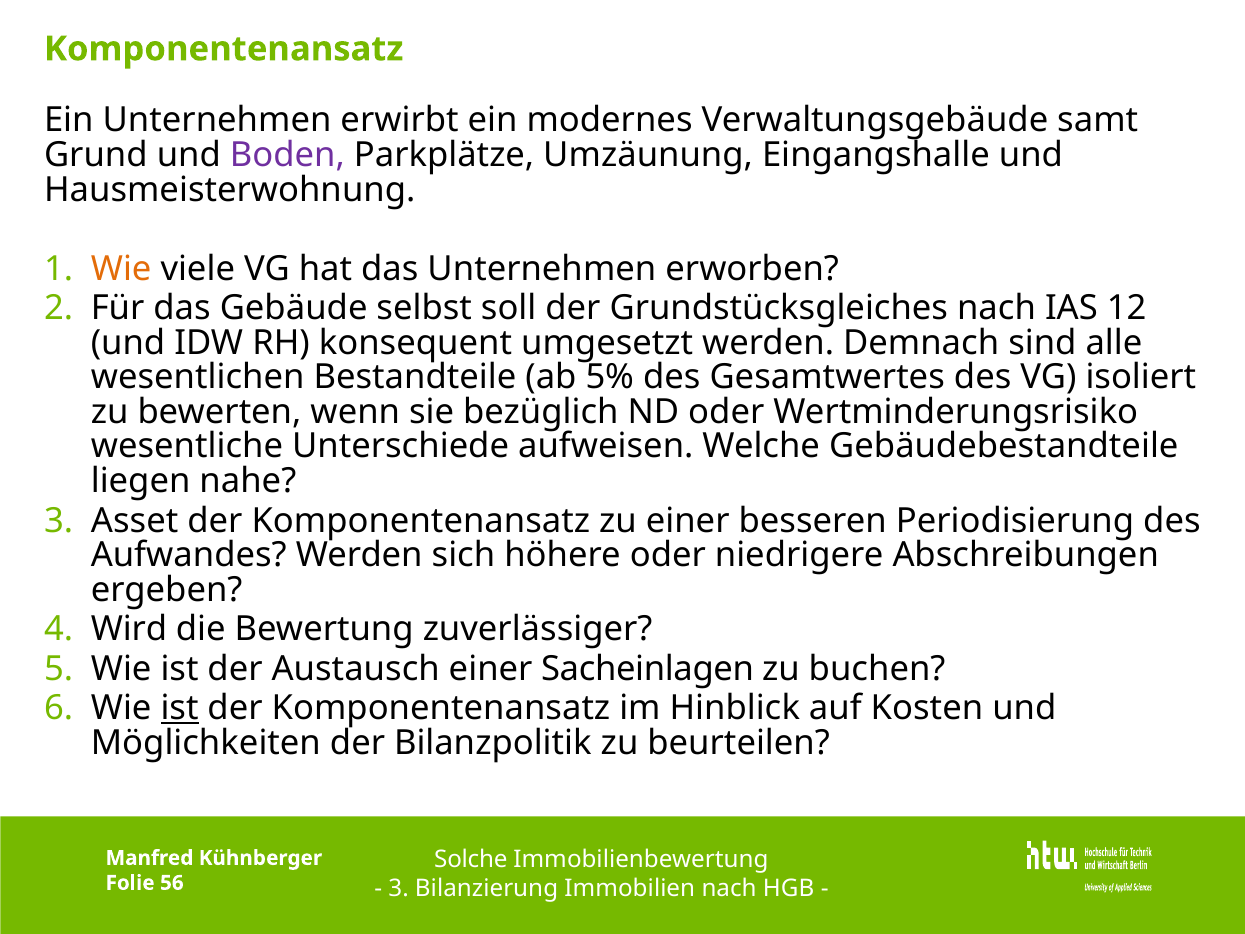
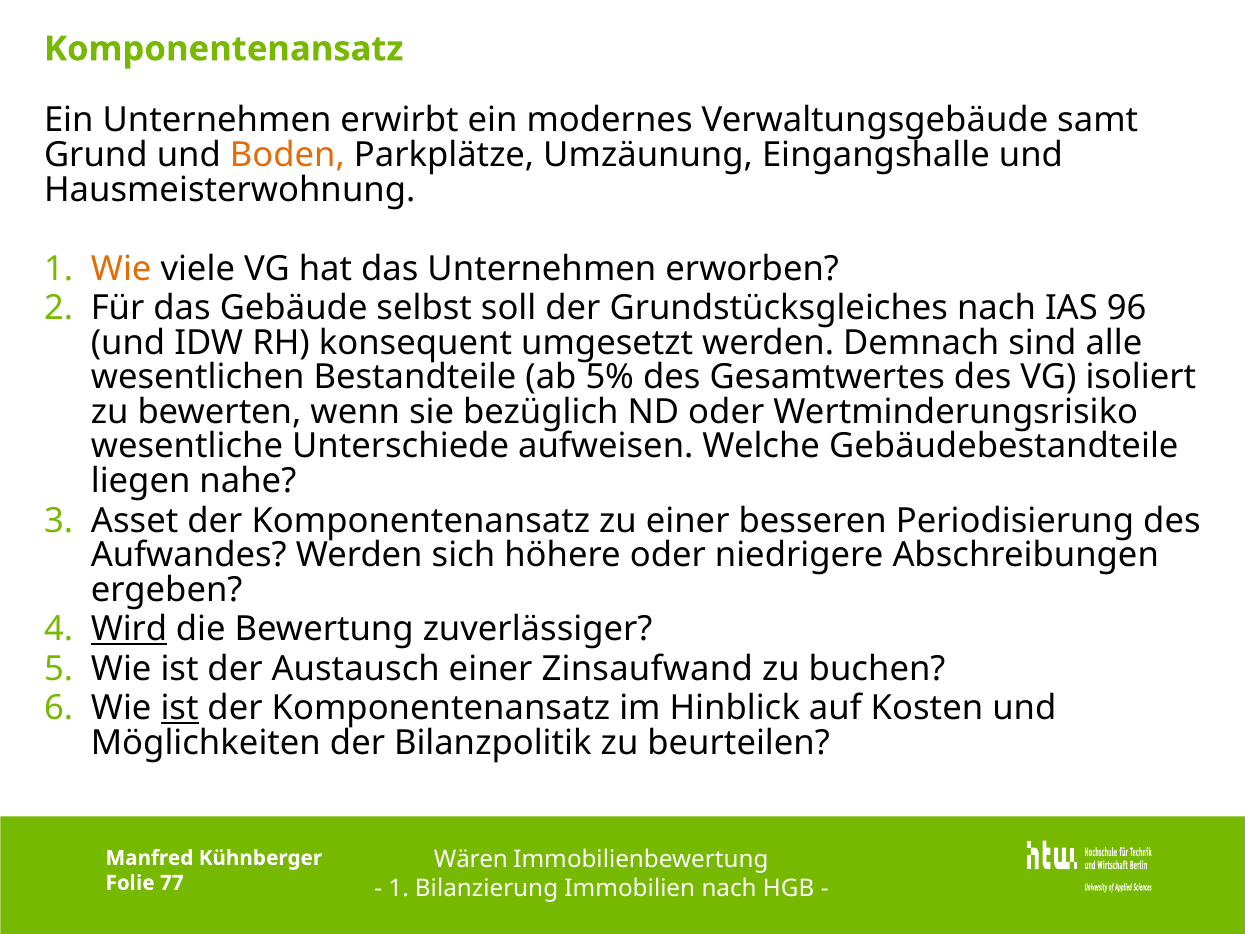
Boden colour: purple -> orange (287, 155)
12: 12 -> 96 (1127, 308)
Wird underline: none -> present (129, 629)
Sacheinlagen: Sacheinlagen -> Zinsaufwand (647, 669)
Solche: Solche -> Wären (471, 859)
56: 56 -> 77 (172, 883)
3: 3 -> 1 (399, 888)
